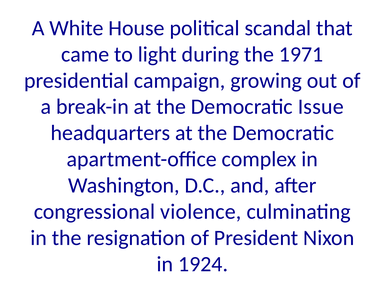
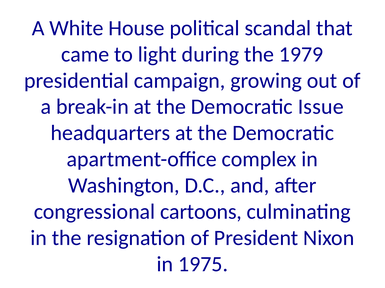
1971: 1971 -> 1979 (301, 54)
violence: violence -> cartoons (201, 212)
1924: 1924 -> 1975 (203, 265)
